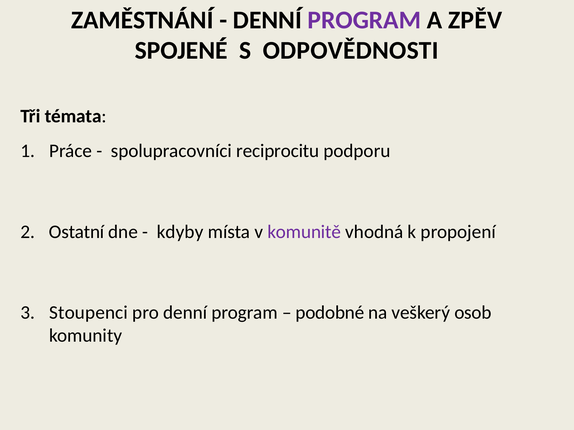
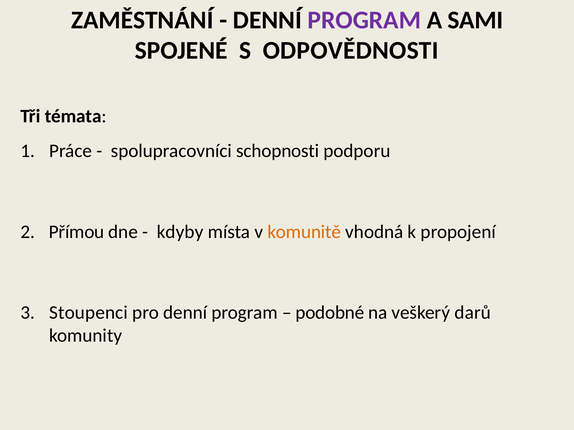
ZPĚV: ZPĚV -> SAMI (475, 20)
reciprocitu: reciprocitu -> schopnosti (278, 151)
Ostatní: Ostatní -> Přímou (77, 232)
komunitě colour: purple -> orange (304, 232)
osob: osob -> darů (473, 313)
